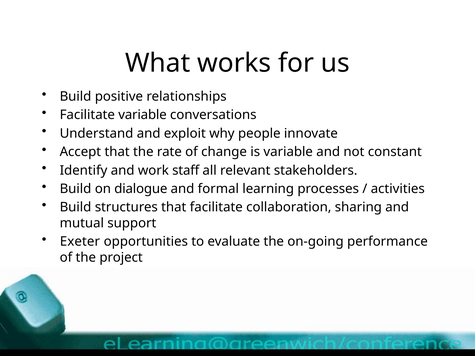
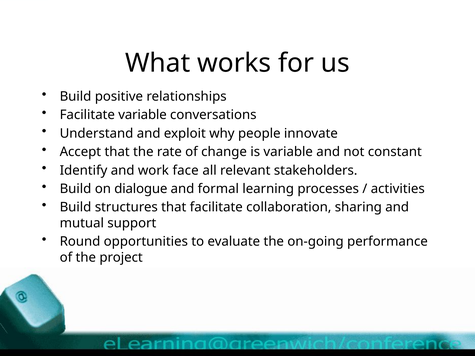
staff: staff -> face (186, 170)
Exeter: Exeter -> Round (80, 242)
